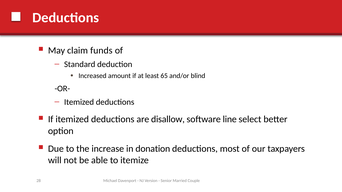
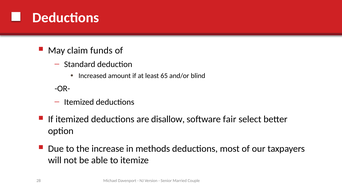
line: line -> fair (230, 120)
donation: donation -> methods (153, 149)
